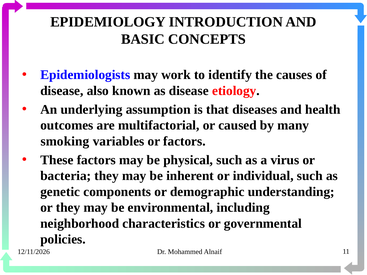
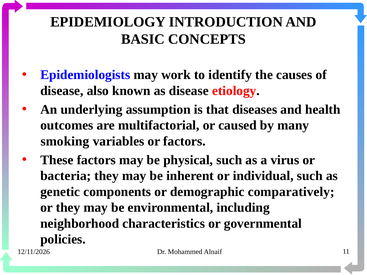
understanding: understanding -> comparatively (291, 192)
